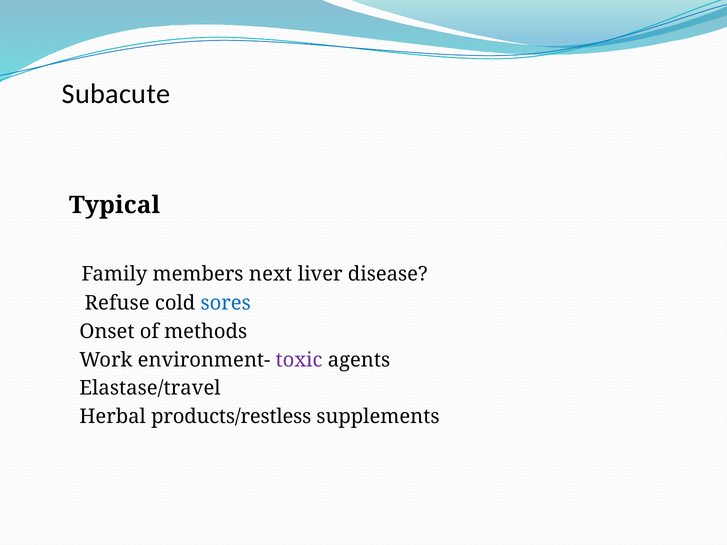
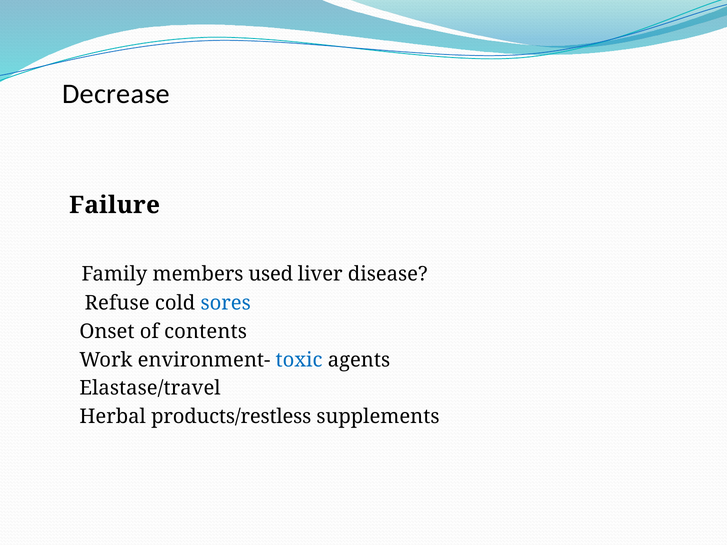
Subacute: Subacute -> Decrease (116, 94)
Typical: Typical -> Failure (115, 205)
next: next -> used (271, 274)
methods: methods -> contents (206, 332)
toxic colour: purple -> blue (299, 360)
